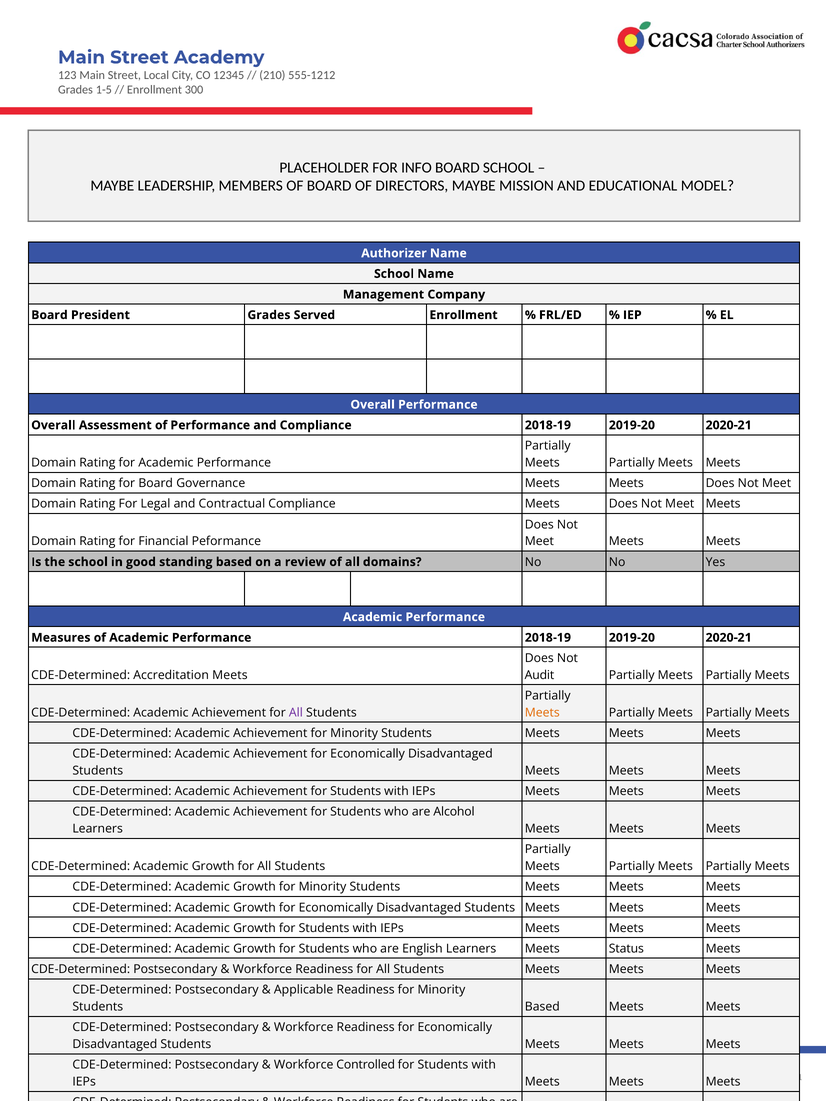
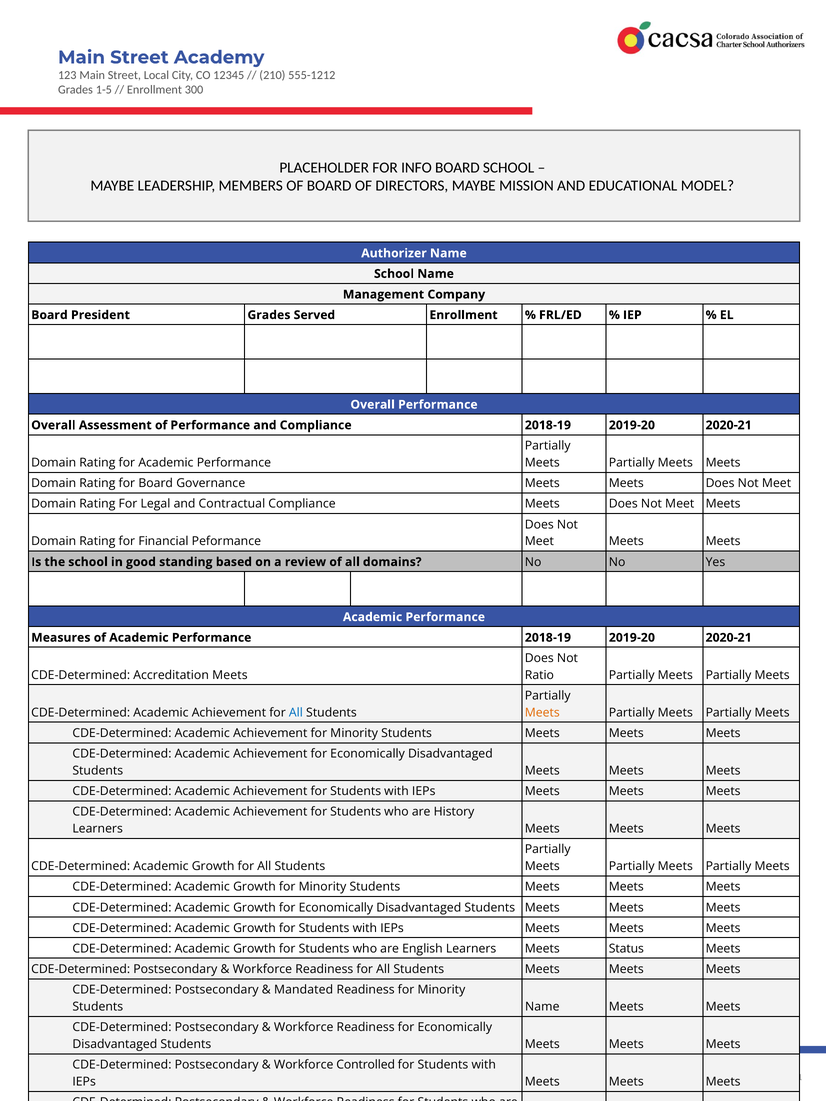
Audit: Audit -> Ratio (539, 675)
All colour: purple -> blue (296, 713)
Alcohol: Alcohol -> History (454, 812)
Applicable: Applicable -> Mandated (304, 990)
Students Based: Based -> Name (542, 1007)
